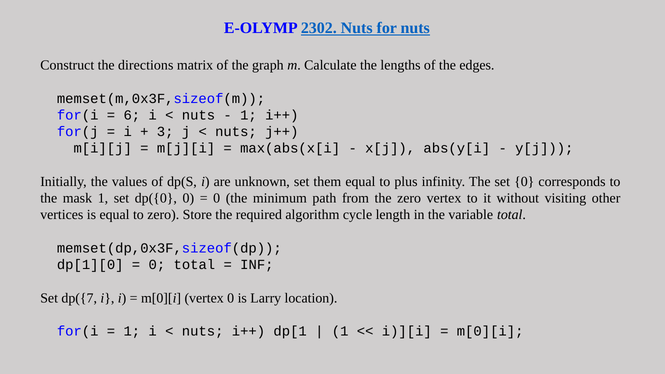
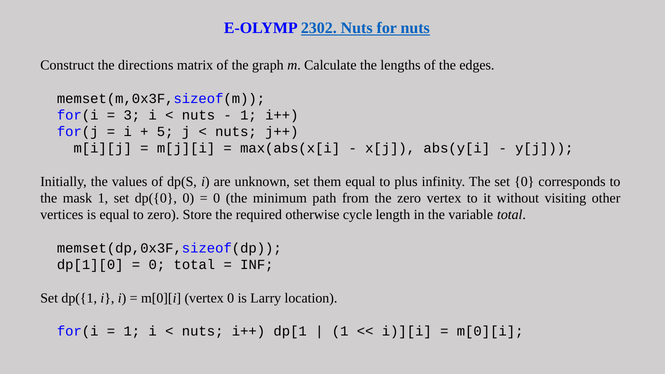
6: 6 -> 3 (132, 115)
3: 3 -> 5 (165, 132)
algorithm: algorithm -> otherwise (312, 215)
dp({7: dp({7 -> dp({1 (79, 298)
